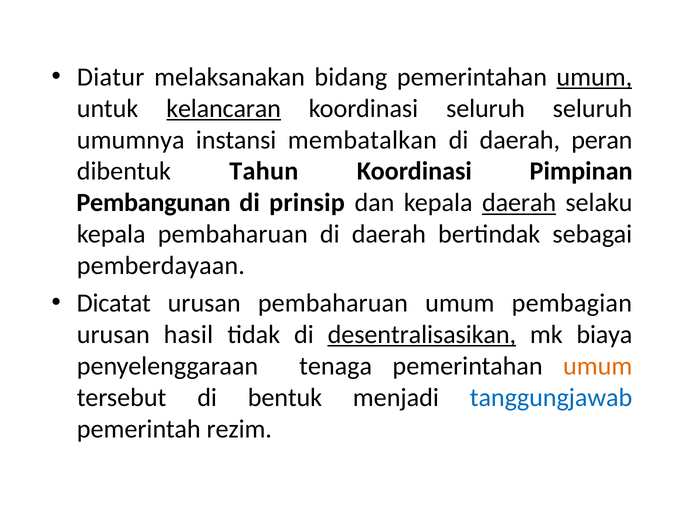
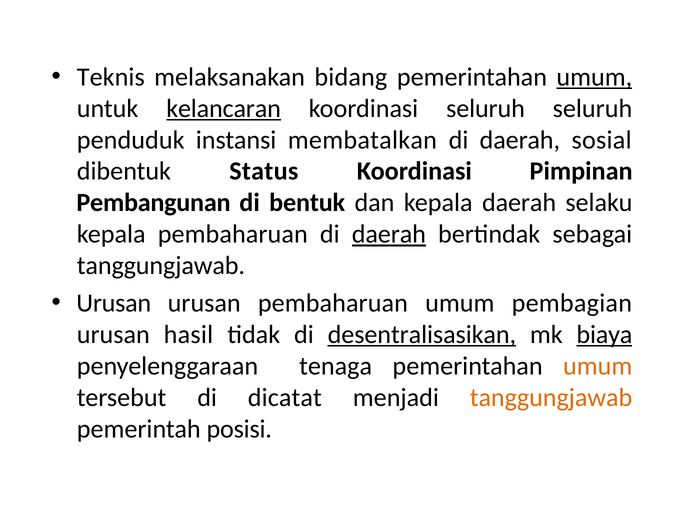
Diatur: Diatur -> Teknis (111, 77)
umumnya: umumnya -> penduduk (131, 140)
peran: peran -> sosial (602, 140)
Tahun: Tahun -> Status (264, 171)
prinsip: prinsip -> bentuk (307, 203)
daerah underline: present -> none (519, 203)
daerah underline: none -> present (389, 234)
pemberdayaan: pemberdayaan -> tanggungjawab (161, 266)
Dicatat: Dicatat -> Urusan (114, 303)
biaya underline: none -> present (604, 334)
bentuk: bentuk -> dicatat (285, 397)
tanggungjawab colour: blue -> orange (551, 397)
rezim: rezim -> posisi (239, 429)
